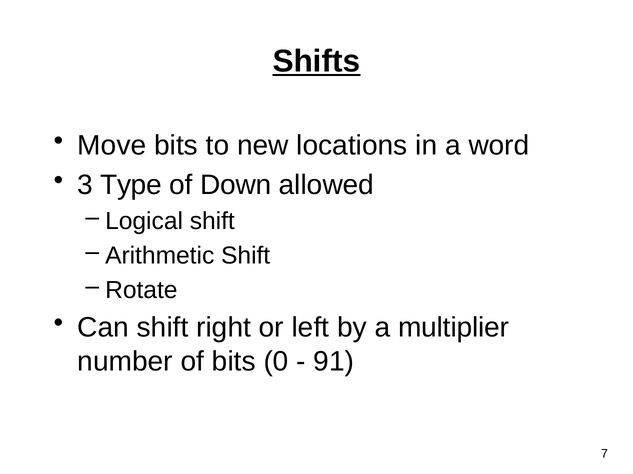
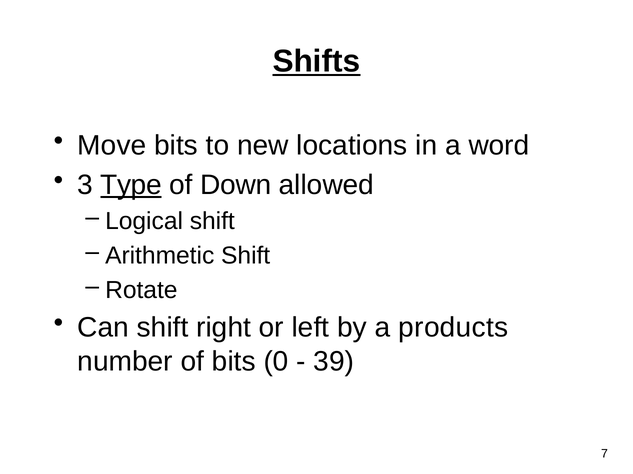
Type underline: none -> present (131, 185)
multiplier: multiplier -> products (453, 328)
91: 91 -> 39 (334, 362)
